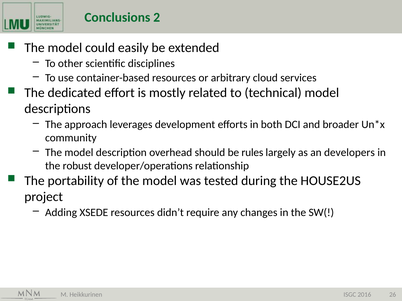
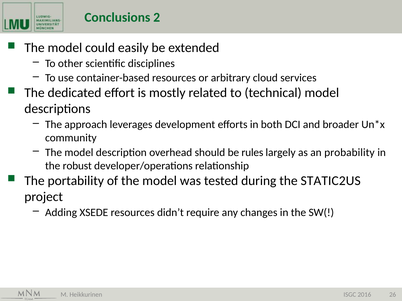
developers: developers -> probability (349, 153)
HOUSE2US: HOUSE2US -> STATIC2US (331, 181)
